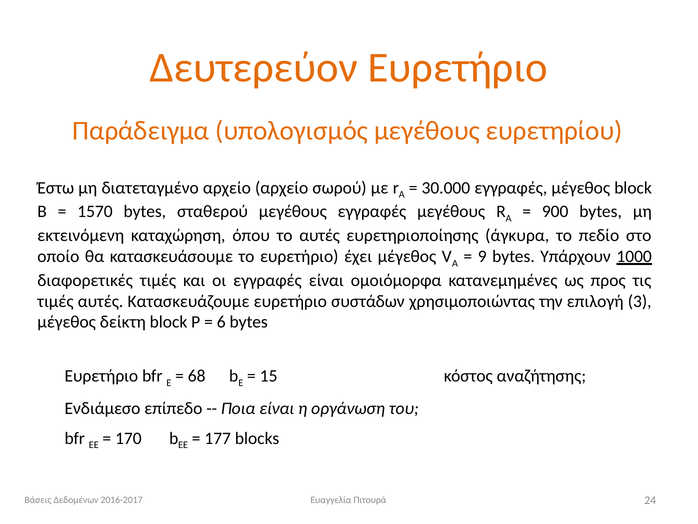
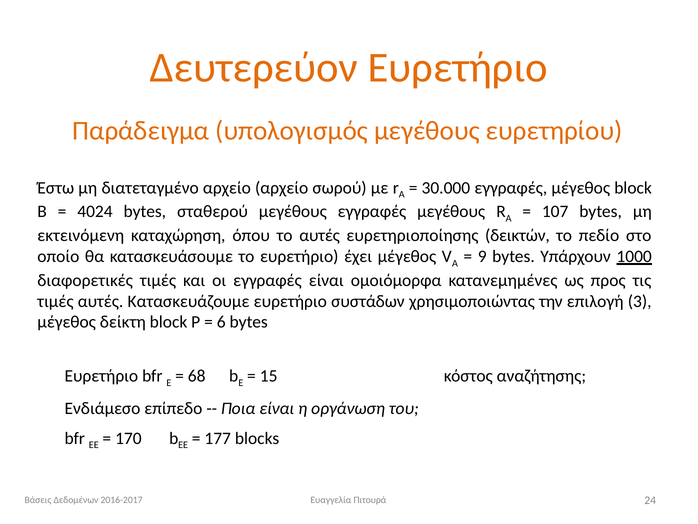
1570: 1570 -> 4024 (95, 211)
900: 900 -> 107 (555, 211)
άγκυρα: άγκυρα -> δεικτών (517, 235)
